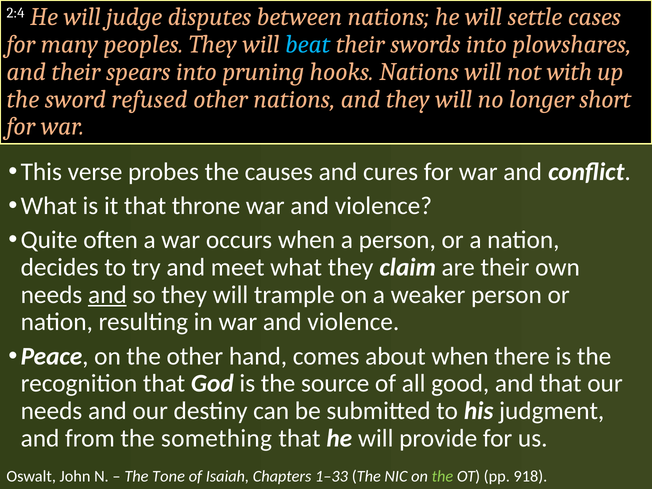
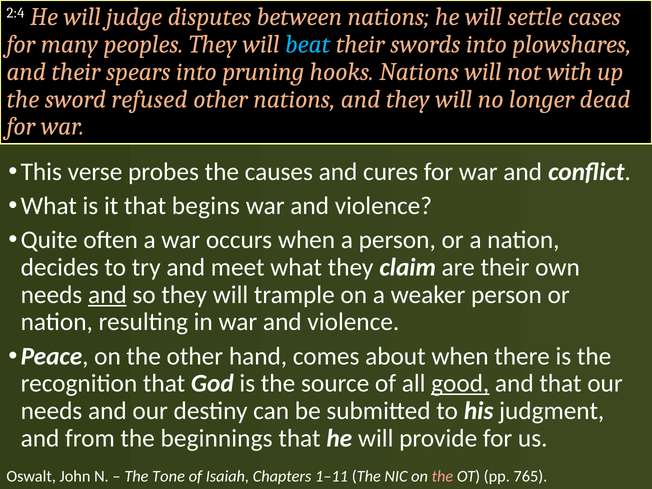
short: short -> dead (605, 99)
throne: throne -> begins (206, 206)
good underline: none -> present (460, 384)
something: something -> beginnings (217, 438)
1–33: 1–33 -> 1–11 (331, 477)
the colour: light green -> pink (442, 477)
918: 918 -> 765 (530, 477)
